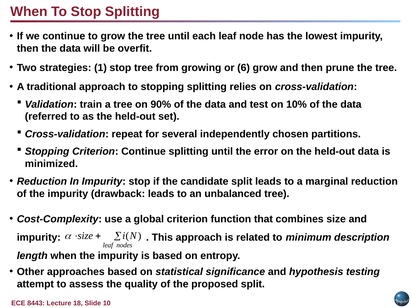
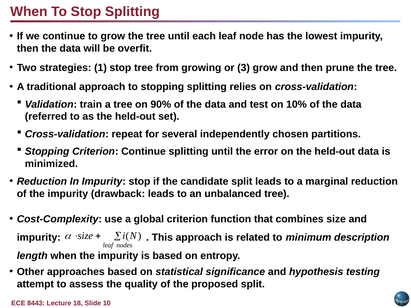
6: 6 -> 3 (244, 68)
